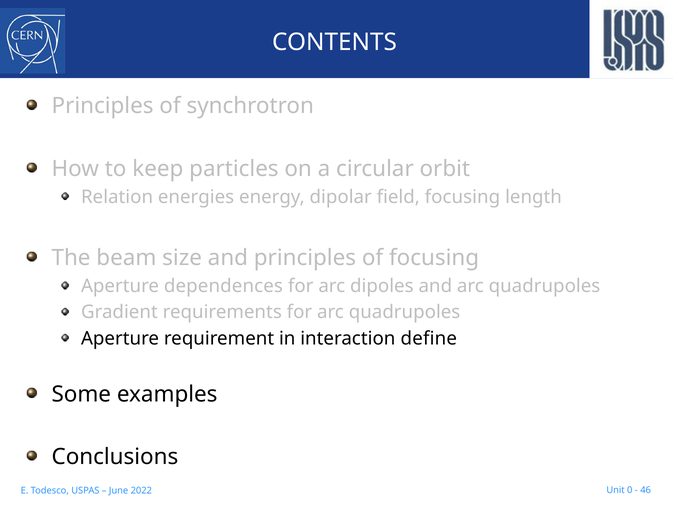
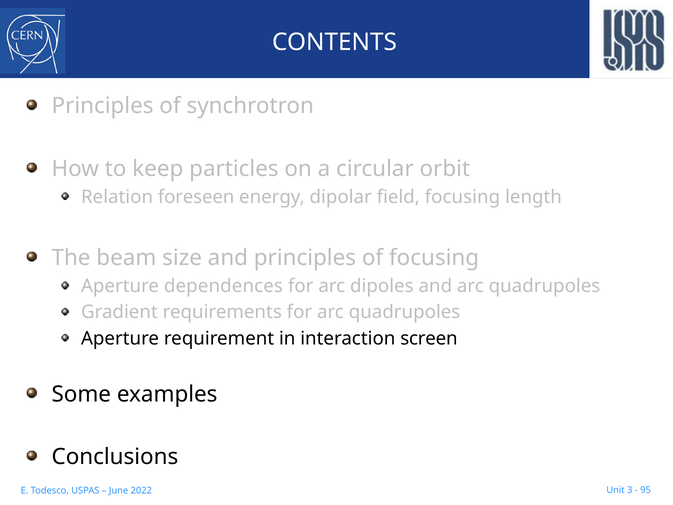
energies: energies -> foreseen (196, 197)
define: define -> screen (429, 338)
0: 0 -> 3 (630, 490)
46: 46 -> 95 (646, 490)
